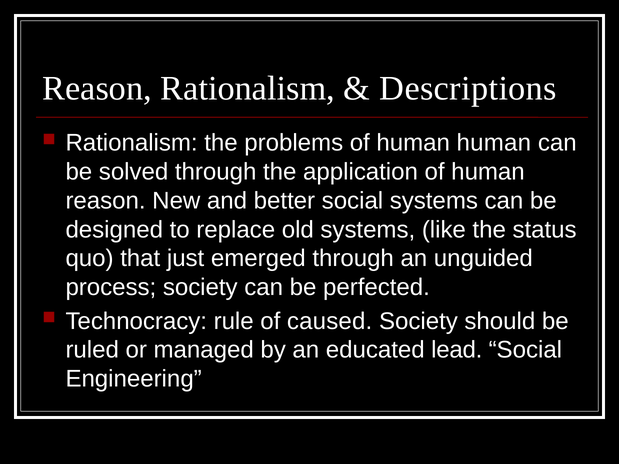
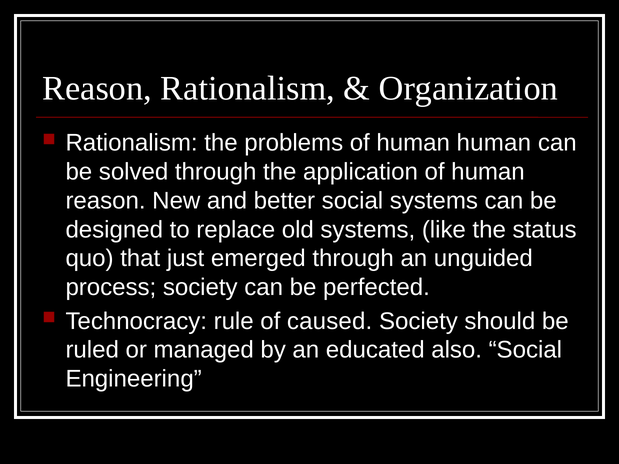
Descriptions: Descriptions -> Organization (468, 88)
lead: lead -> also (457, 350)
